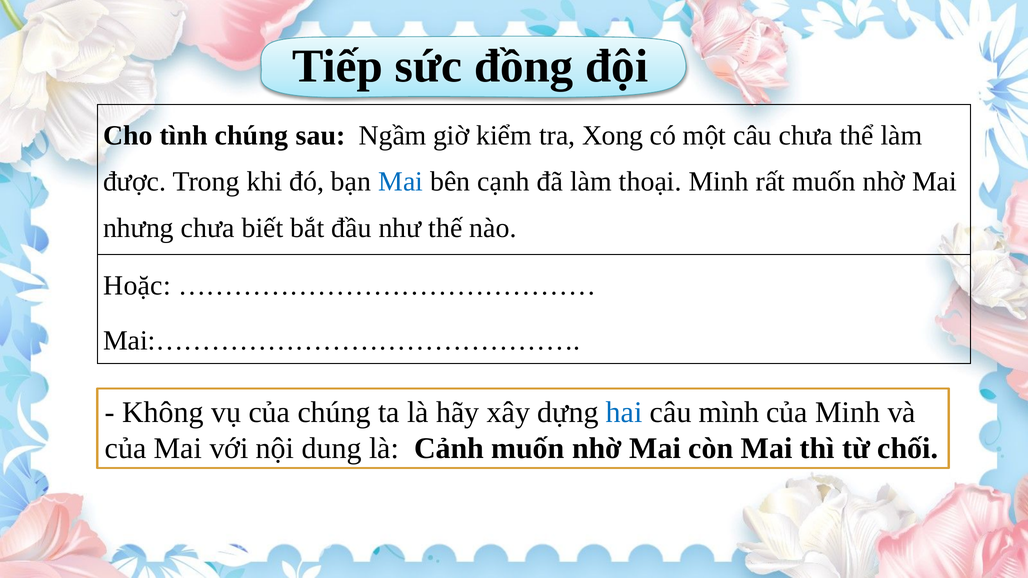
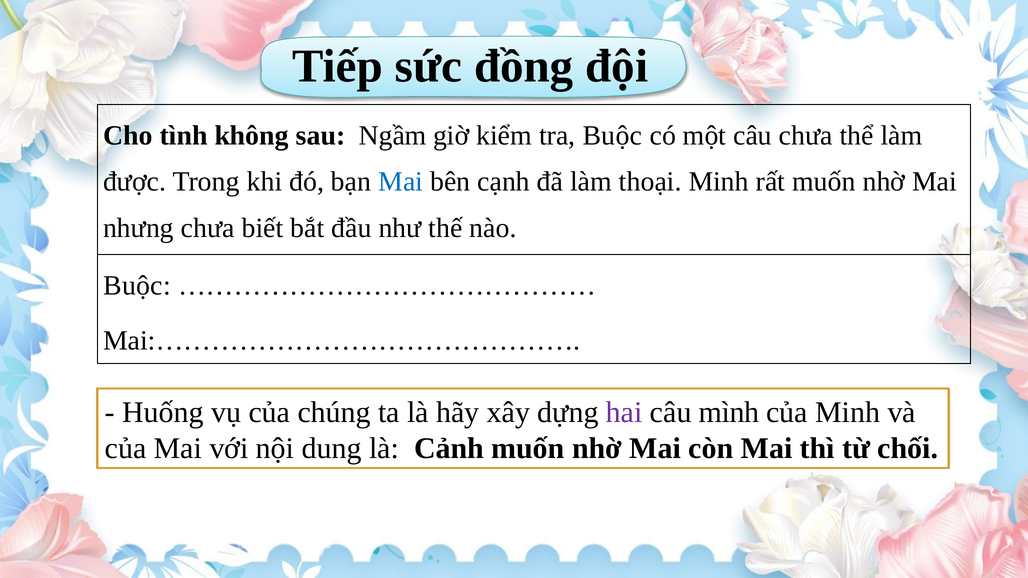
tình chúng: chúng -> không (252, 135)
tra Xong: Xong -> Buộc (612, 135)
Hoặc: Hoặc -> Buộc (137, 286)
Không: Không -> Huống (163, 413)
hai colour: blue -> purple (624, 413)
